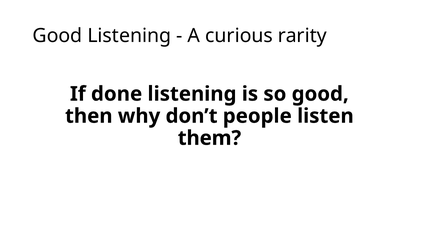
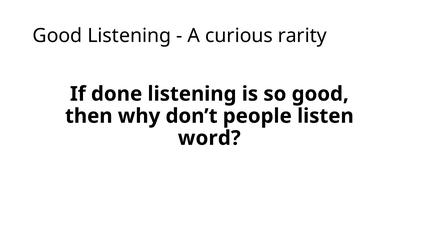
them: them -> word (209, 138)
